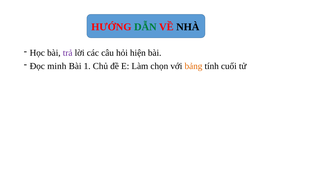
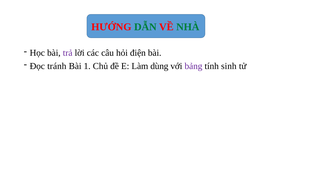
NHÀ colour: black -> green (188, 27)
hiện: hiện -> điện (138, 53)
minh: minh -> tránh (57, 66)
chọn: chọn -> dùng (159, 66)
bảng colour: orange -> purple (193, 66)
cuối: cuối -> sinh (229, 66)
